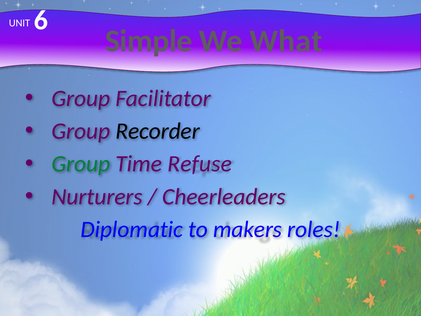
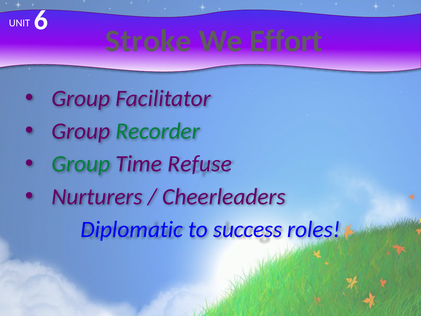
Simple: Simple -> Stroke (148, 41)
What: What -> Effort (286, 41)
Recorder colour: black -> green (158, 131)
makers: makers -> success (248, 229)
